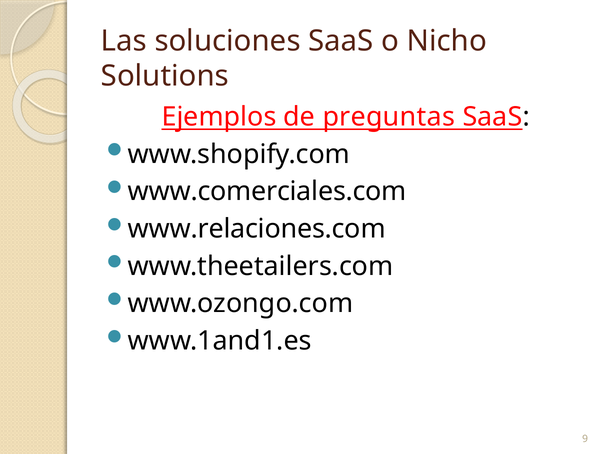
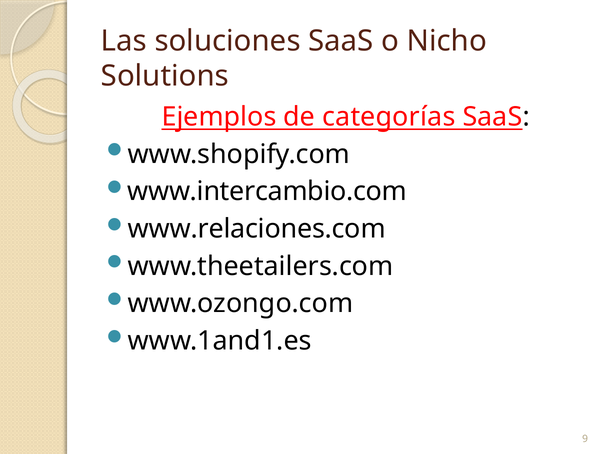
preguntas: preguntas -> categorías (389, 117)
www.comerciales.com: www.comerciales.com -> www.intercambio.com (267, 191)
